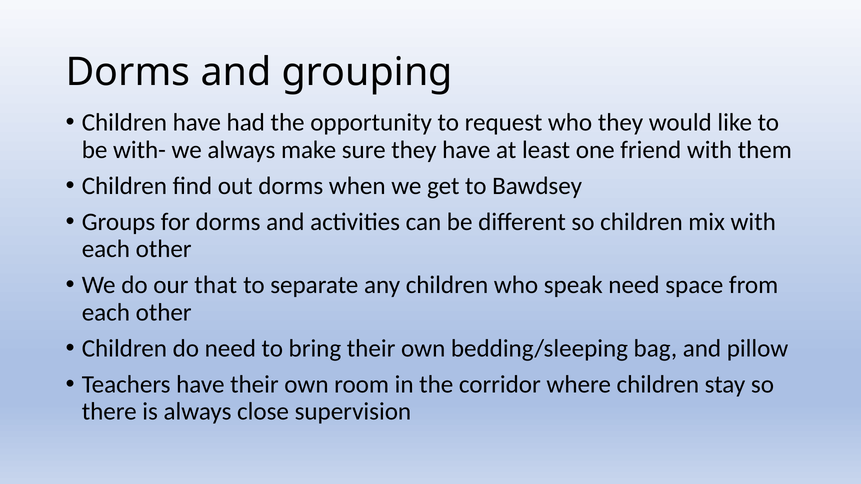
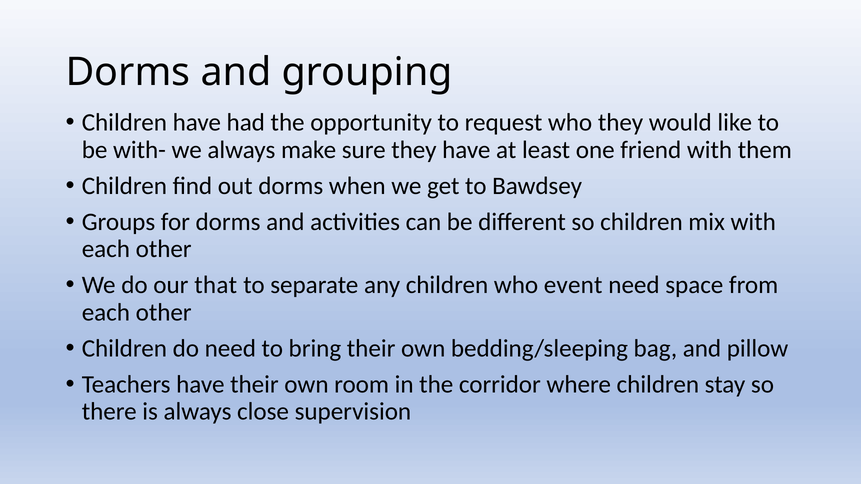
speak: speak -> event (573, 285)
